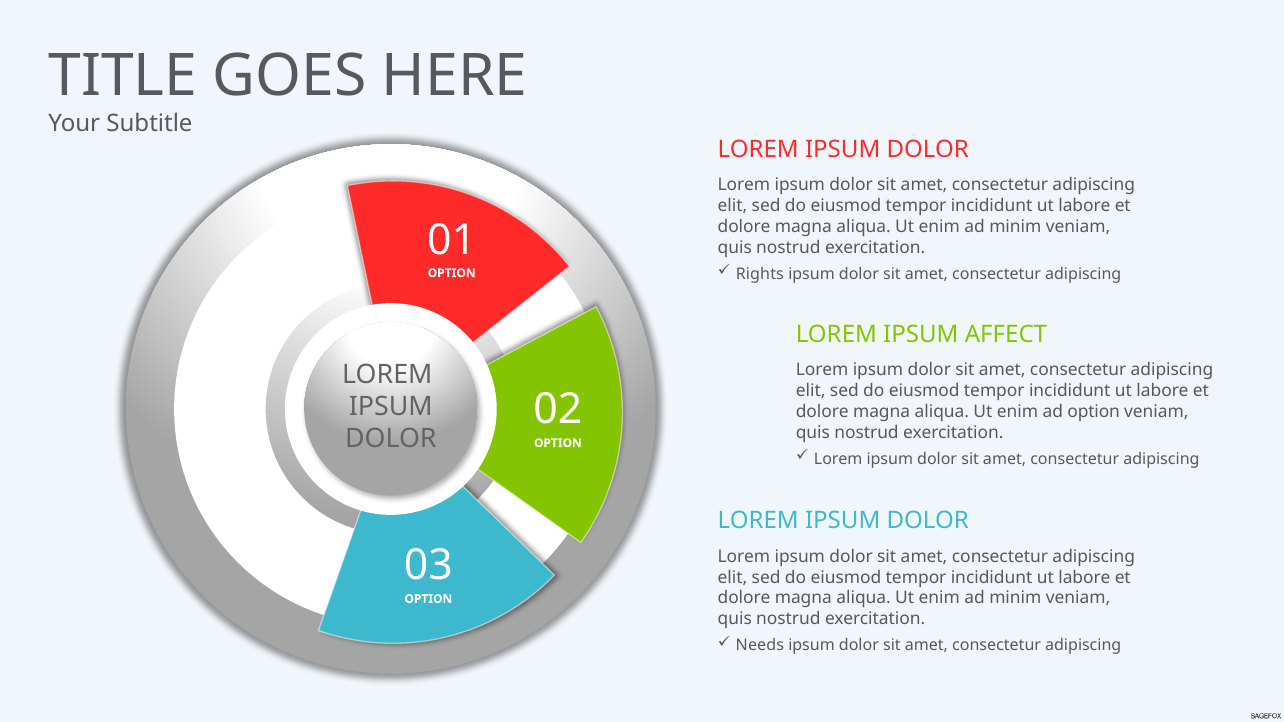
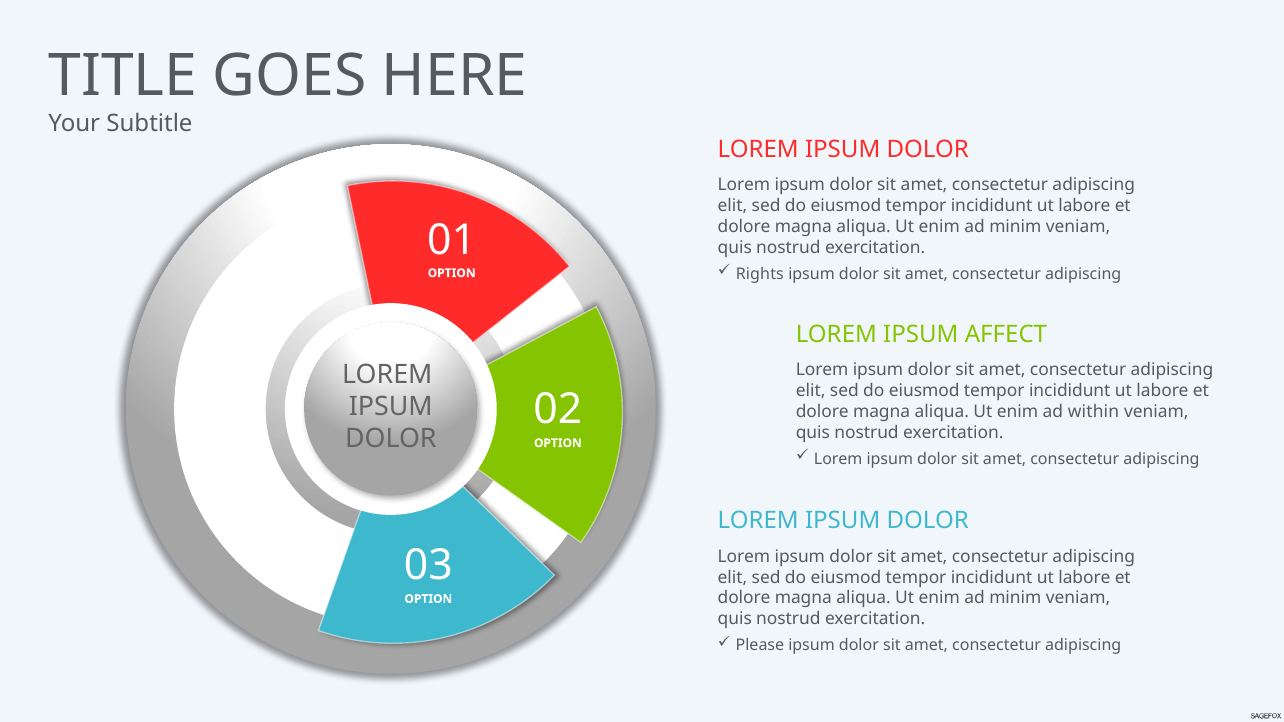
ad option: option -> within (1093, 412)
Needs: Needs -> Please (760, 646)
